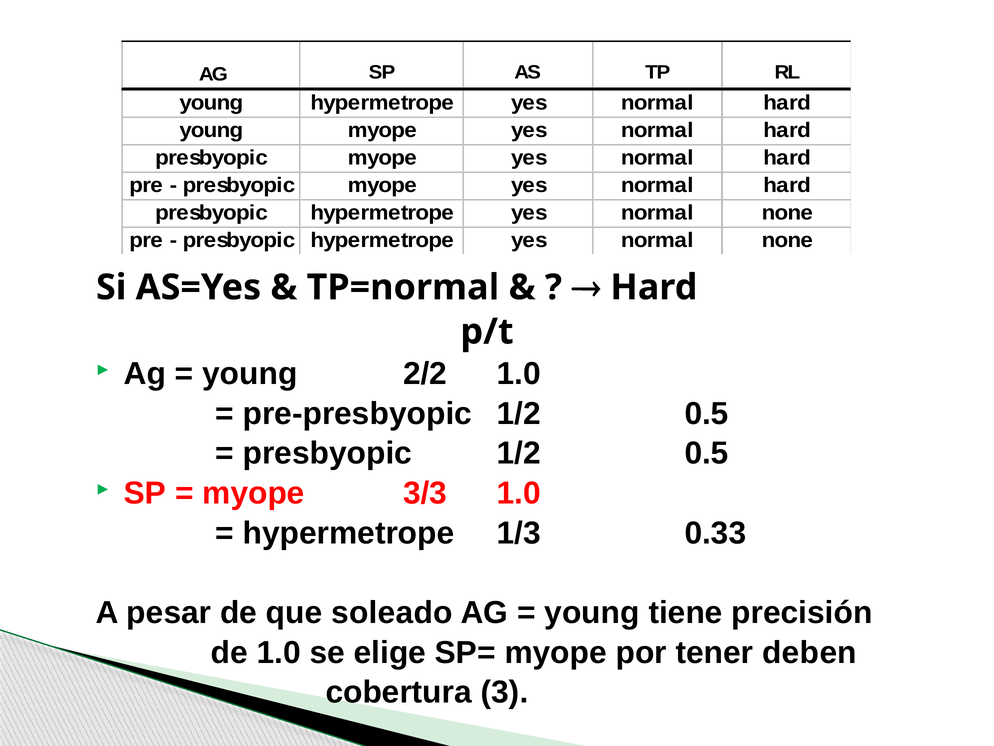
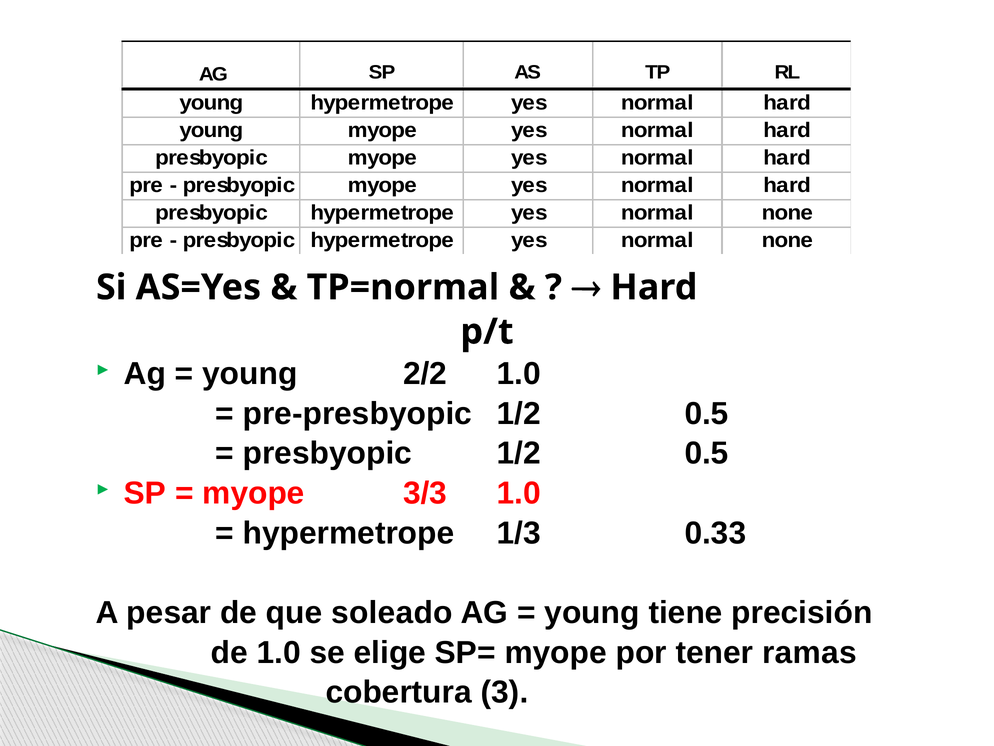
deben: deben -> ramas (810, 652)
